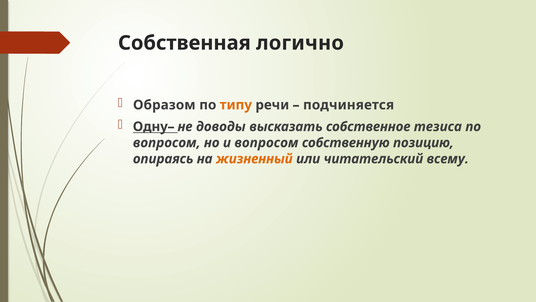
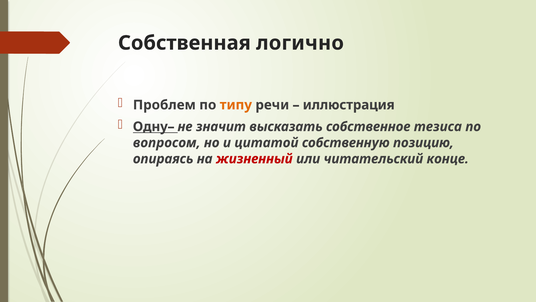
Образом: Образом -> Проблем (164, 105)
подчиняется: подчиняется -> иллюстрация (349, 105)
доводы: доводы -> значит (221, 126)
и вопросом: вопросом -> цитатой (266, 143)
жизненный colour: orange -> red (254, 159)
всему: всему -> конце (448, 159)
